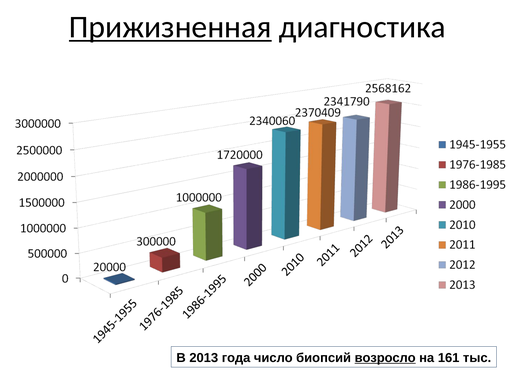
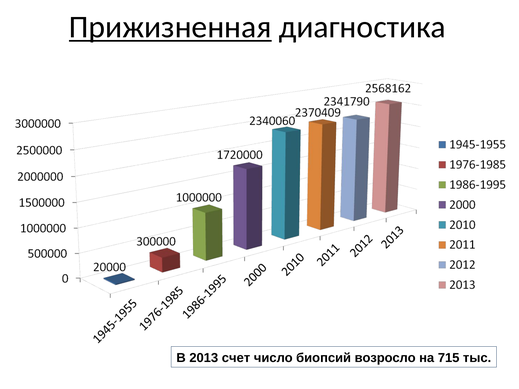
года: года -> счет (236, 358)
возросло underline: present -> none (385, 358)
161: 161 -> 715 (449, 358)
